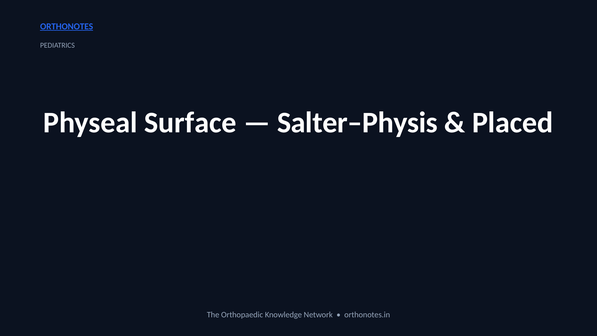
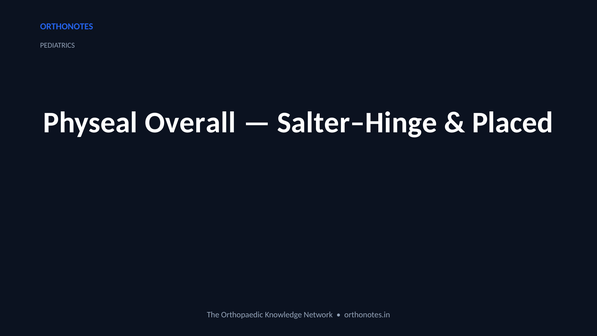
ORTHONOTES underline: present -> none (67, 26)
Surface: Surface -> Overall (190, 122)
Salter–Physis: Salter–Physis -> Salter–Hinge (357, 122)
